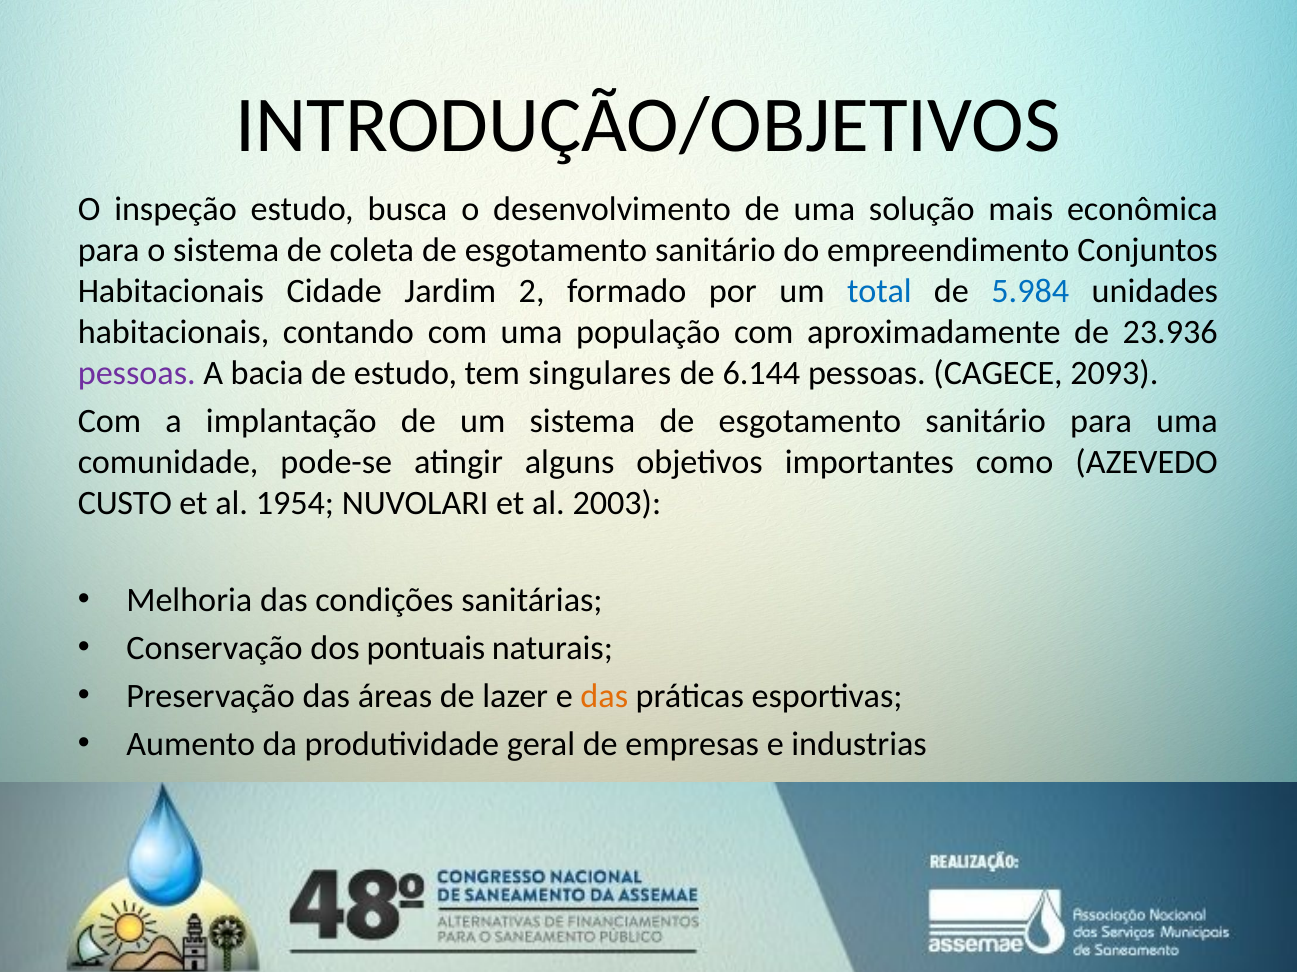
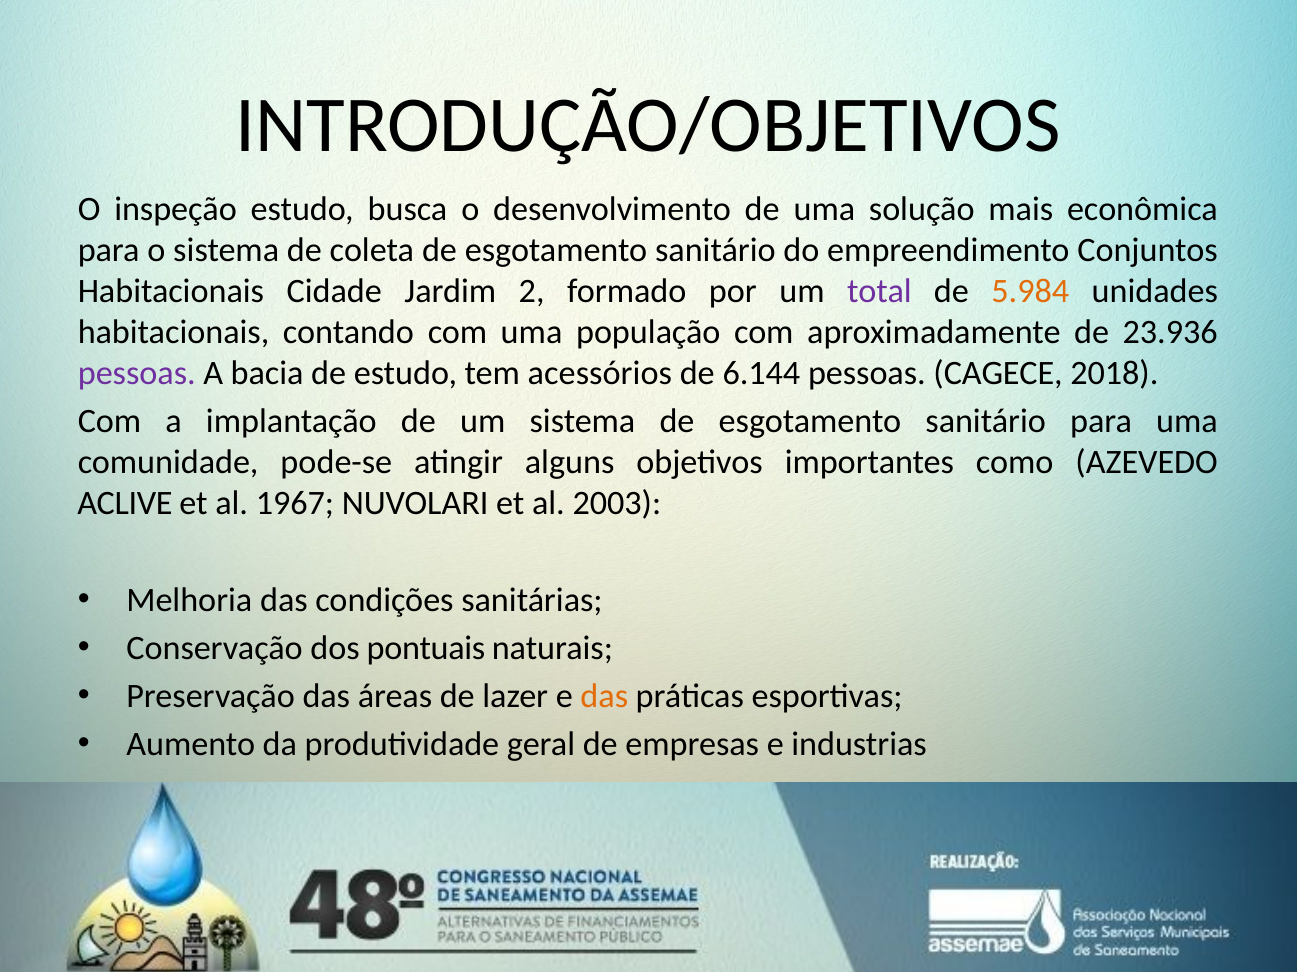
total colour: blue -> purple (879, 291)
5.984 colour: blue -> orange (1030, 291)
singulares: singulares -> acessórios (600, 374)
2093: 2093 -> 2018 (1114, 374)
CUSTO: CUSTO -> ACLIVE (125, 504)
1954: 1954 -> 1967 (295, 504)
